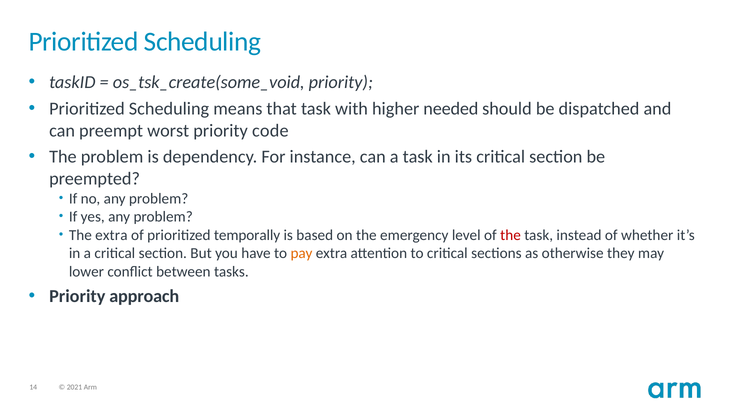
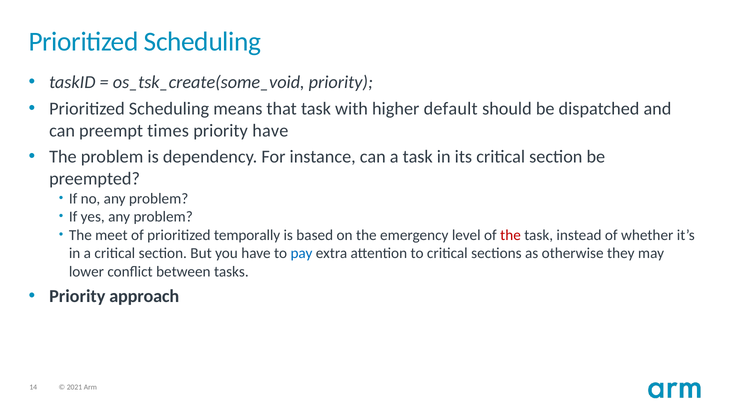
needed: needed -> default (451, 109)
worst: worst -> times (168, 131)
priority code: code -> have (270, 131)
The extra: extra -> meet (111, 235)
pay colour: orange -> blue (301, 253)
